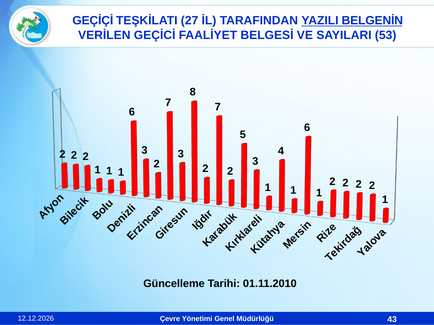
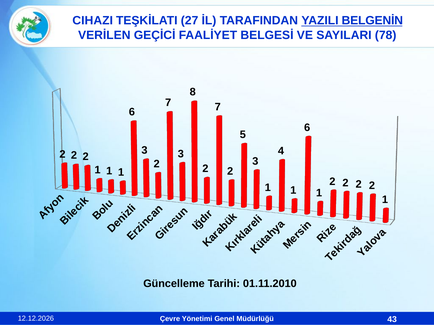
GEÇİÇİ: GEÇİÇİ -> CIHAZI (93, 21)
53: 53 -> 78 (386, 35)
